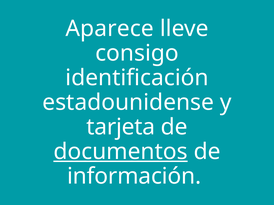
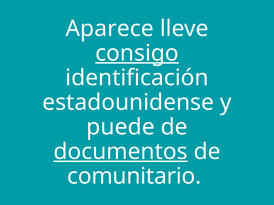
consigo underline: none -> present (137, 53)
tarjeta: tarjeta -> puede (121, 127)
información: información -> comunitario (134, 177)
